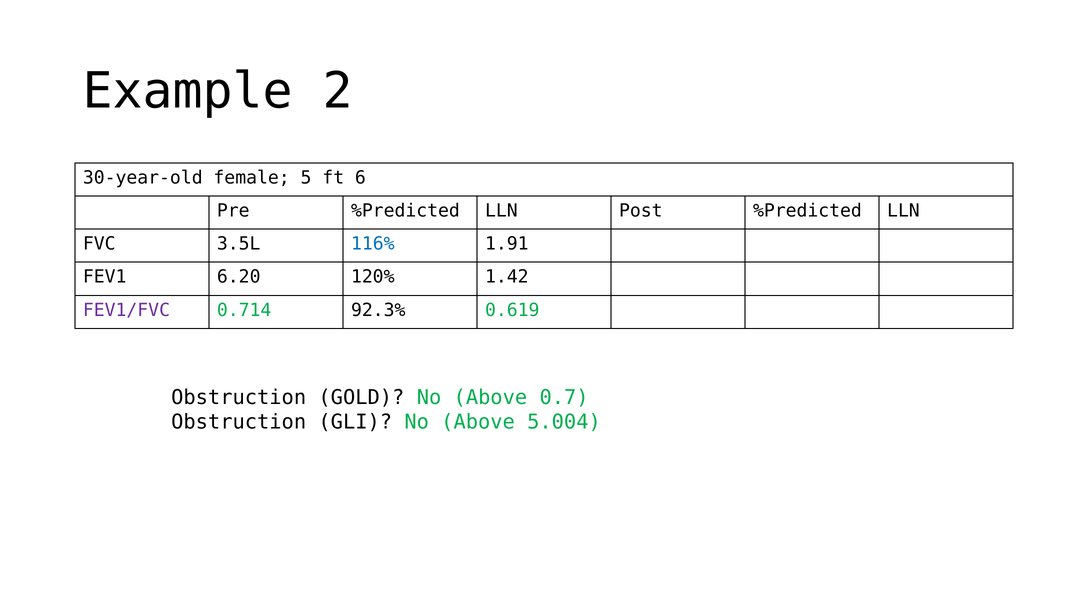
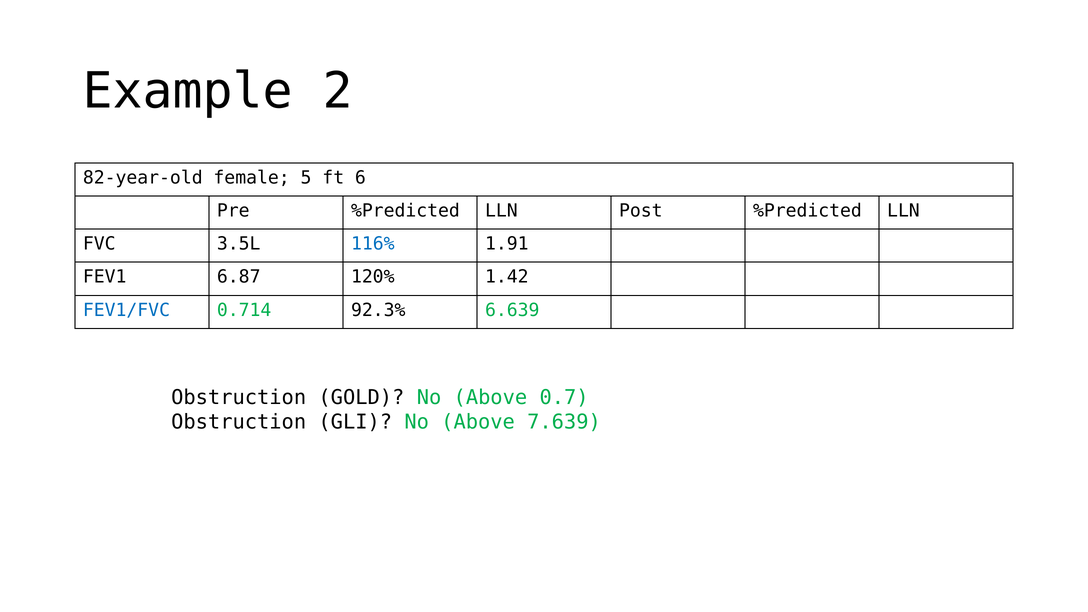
30-year-old: 30-year-old -> 82-year-old (143, 178)
6.20: 6.20 -> 6.87 (239, 277)
FEV1/FVC colour: purple -> blue (126, 310)
0.619: 0.619 -> 6.639 (512, 310)
5.004: 5.004 -> 7.639 (564, 422)
